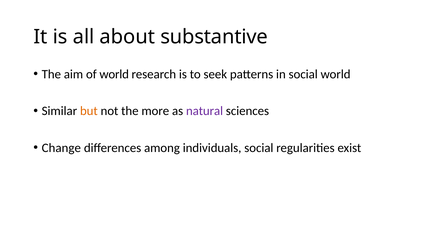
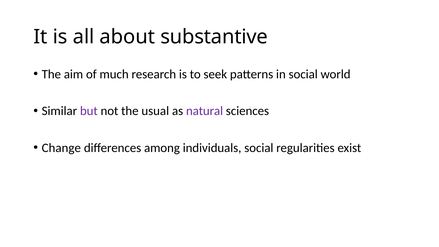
of world: world -> much (114, 74)
but colour: orange -> purple (89, 111)
more: more -> usual (155, 111)
